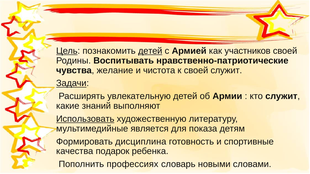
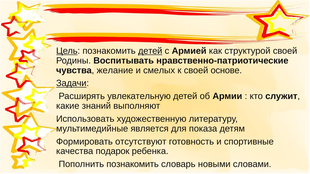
участников: участников -> структурой (247, 51)
чистота: чистота -> смелых (159, 70)
своей служит: служит -> основе (226, 70)
Использовать underline: present -> none (85, 119)
дисциплина: дисциплина -> отсутствуют (141, 142)
Пополнить профессиях: профессиях -> познакомить (133, 165)
